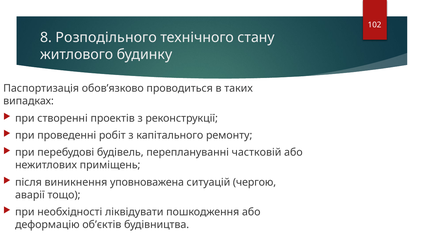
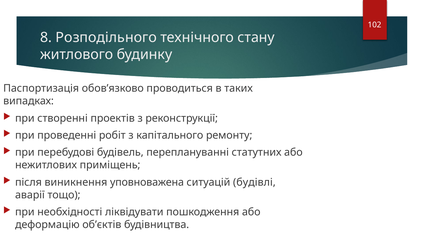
частковій: частковій -> статутних (257, 153)
чергою: чергою -> будівлі (254, 183)
